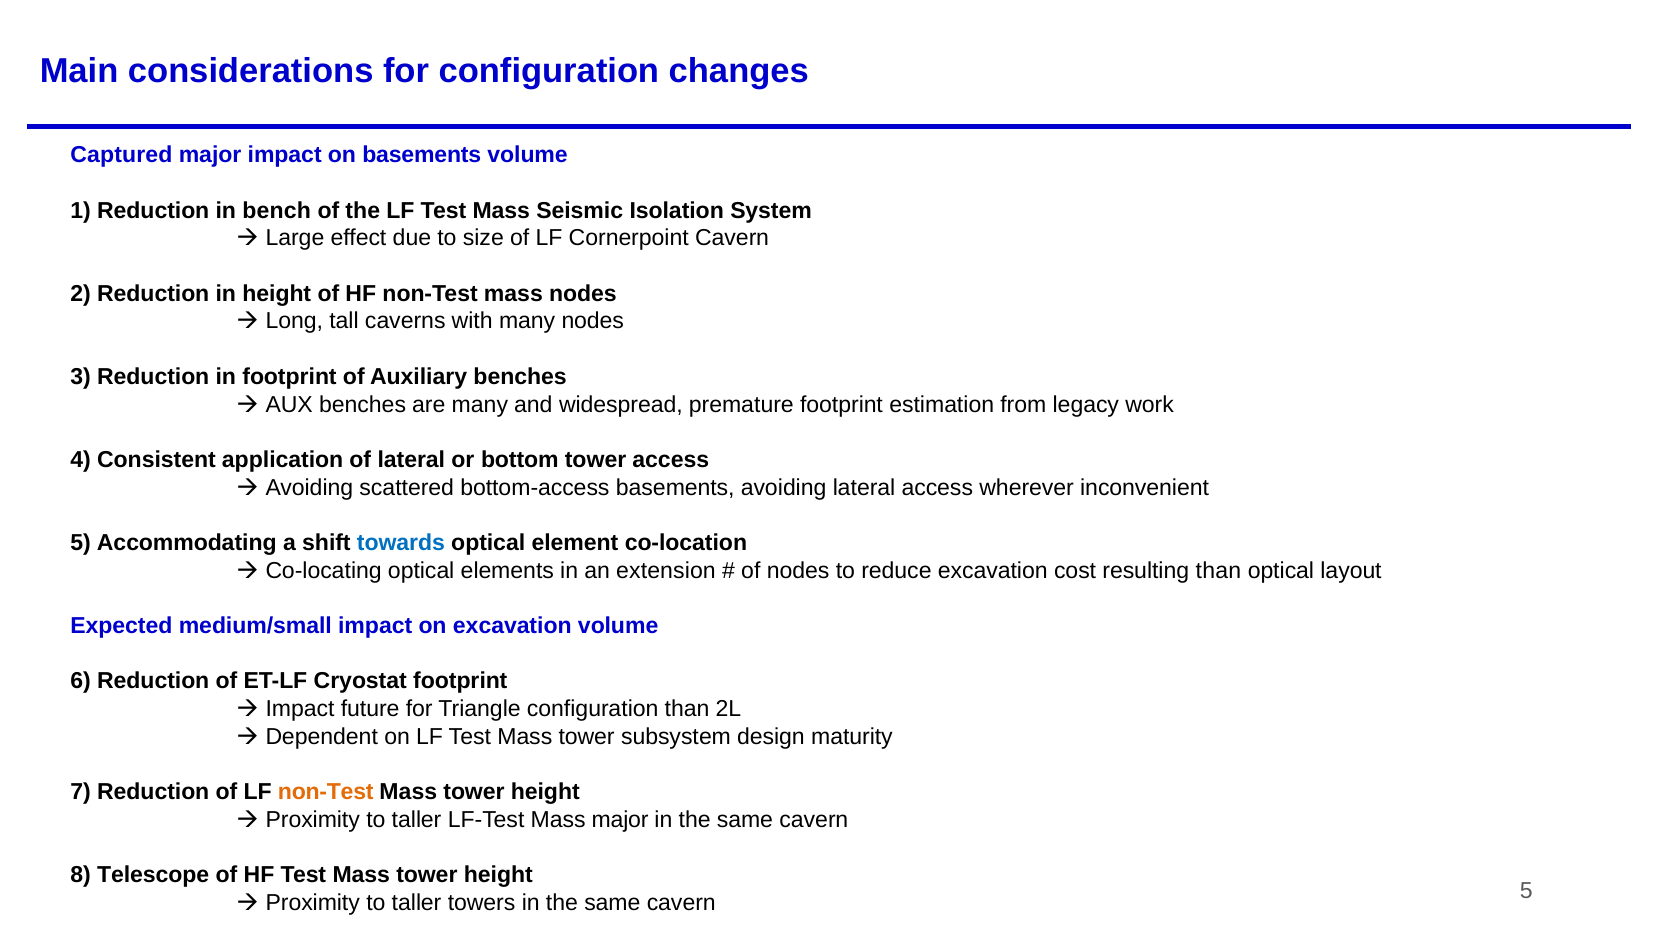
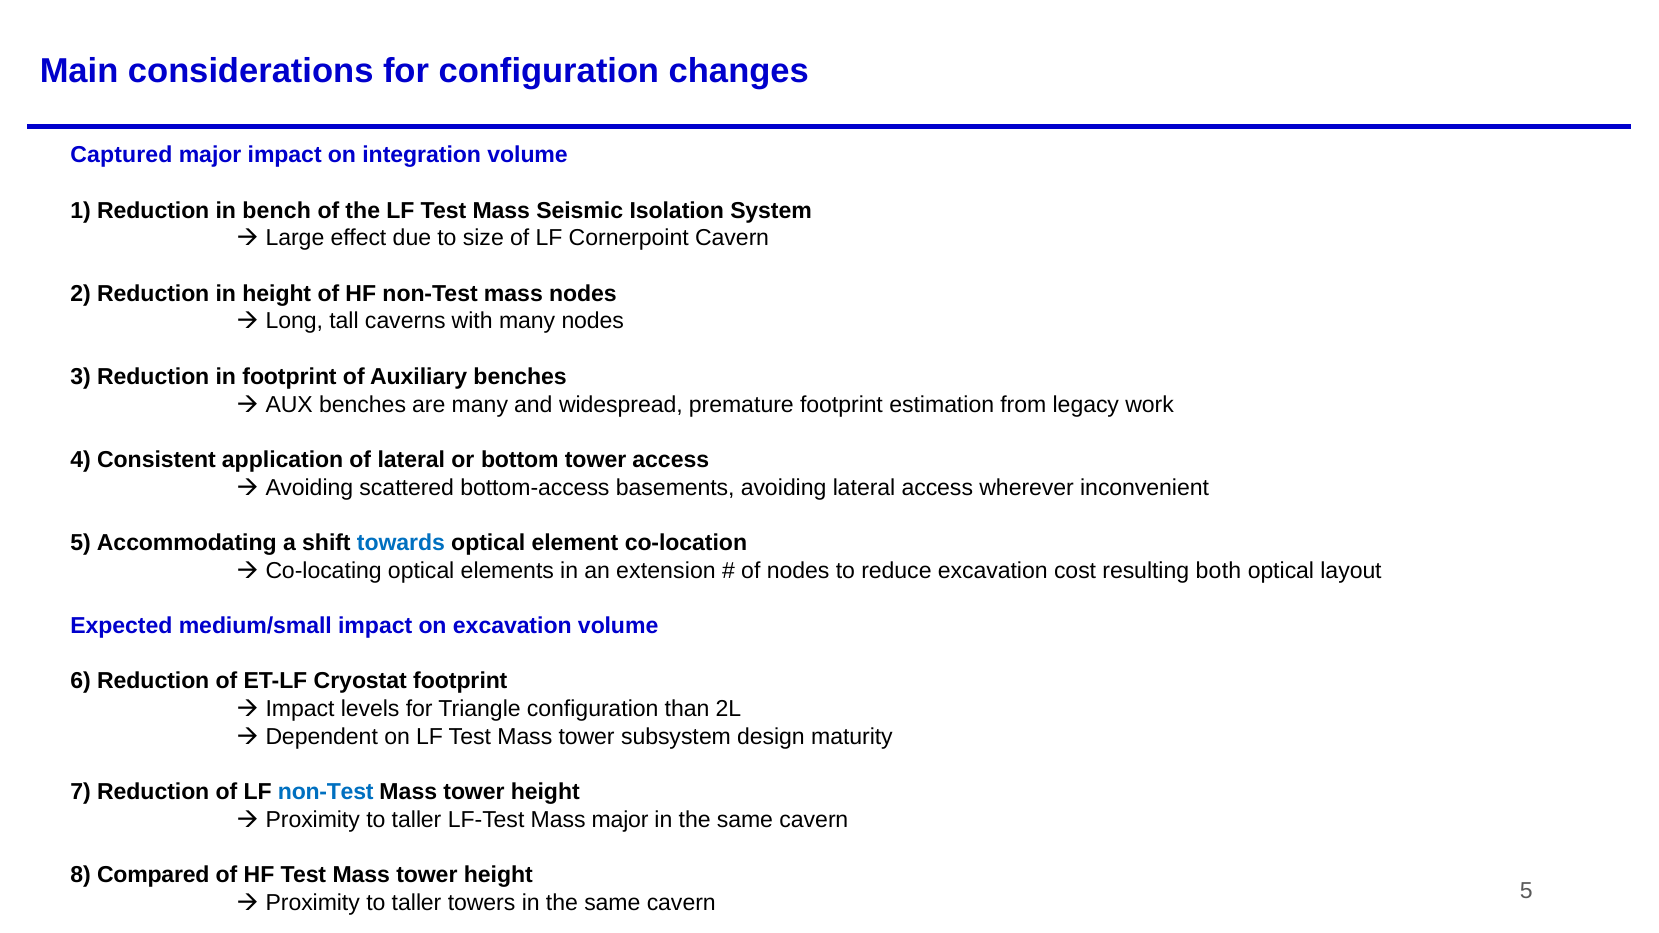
on basements: basements -> integration (422, 155)
resulting than: than -> both (1218, 571)
future: future -> levels (370, 709)
non-Test colour: orange -> blue (326, 792)
Telescope: Telescope -> Compared (153, 875)
